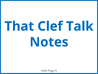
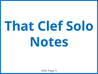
Talk: Talk -> Solo (80, 26)
